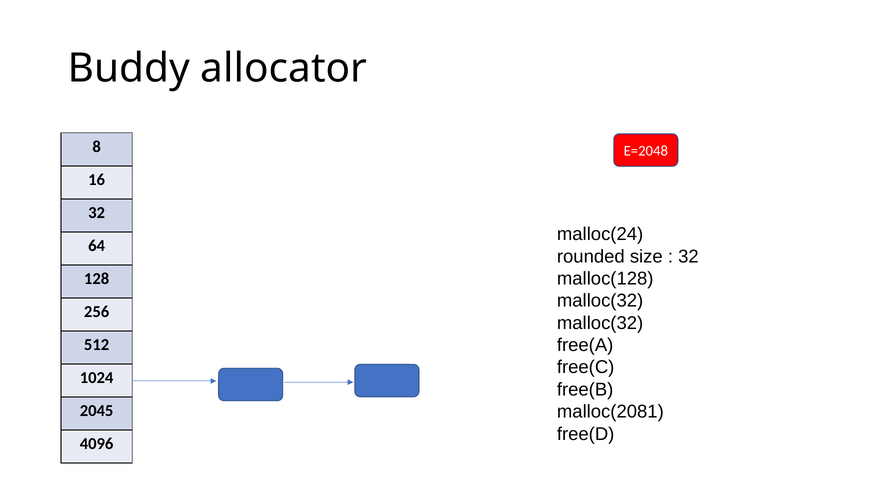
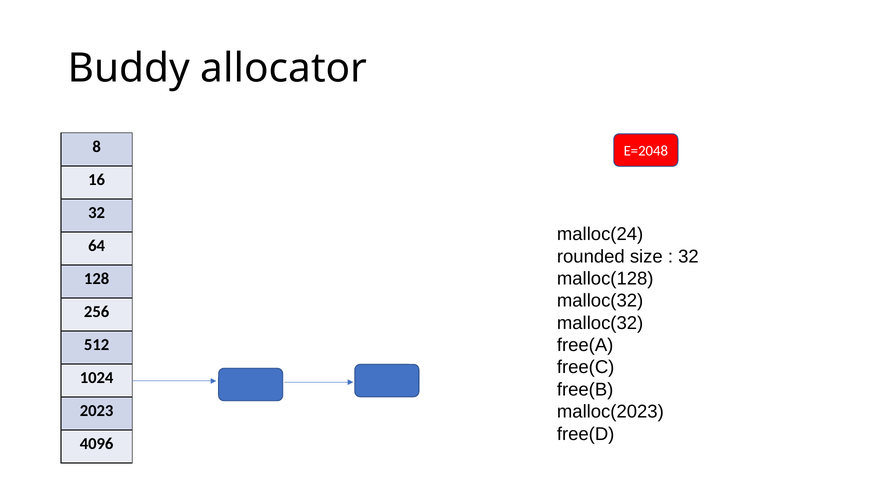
malloc(2081: malloc(2081 -> malloc(2023 (610, 412)
2045: 2045 -> 2023 (97, 411)
